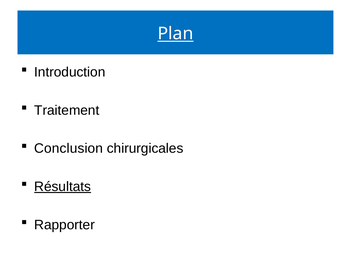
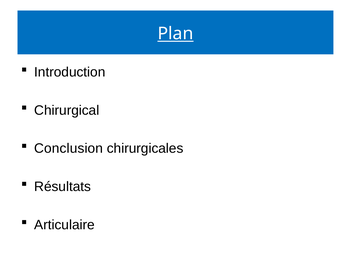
Traitement: Traitement -> Chirurgical (67, 110)
Résultats underline: present -> none (63, 187)
Rapporter: Rapporter -> Articulaire (65, 225)
